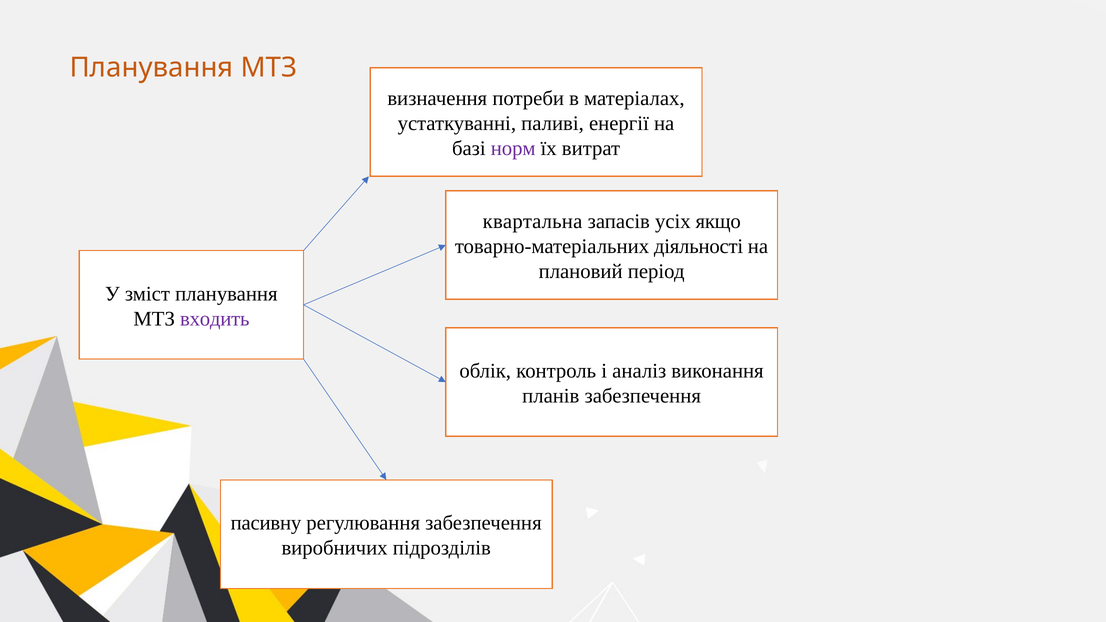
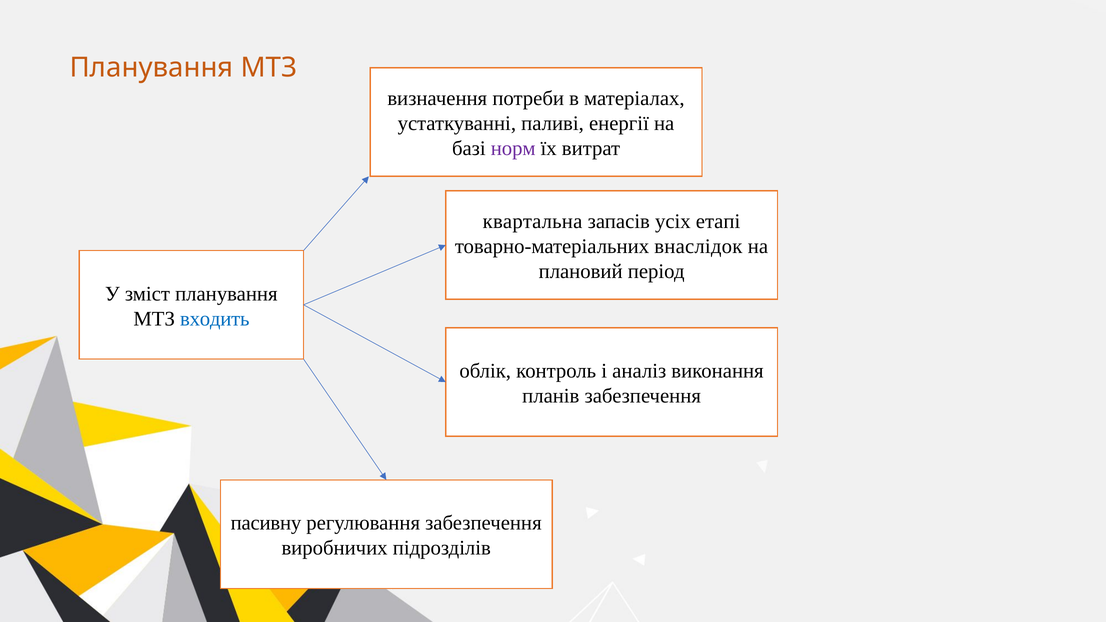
якщо: якщо -> етапі (718, 222)
діяльності: діяльності -> внаслідок (698, 247)
входить colour: purple -> blue (215, 319)
